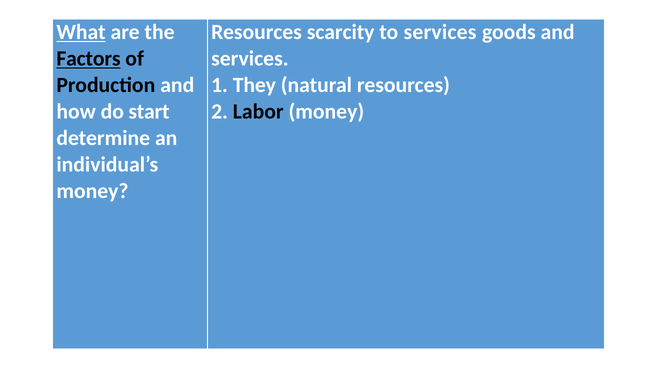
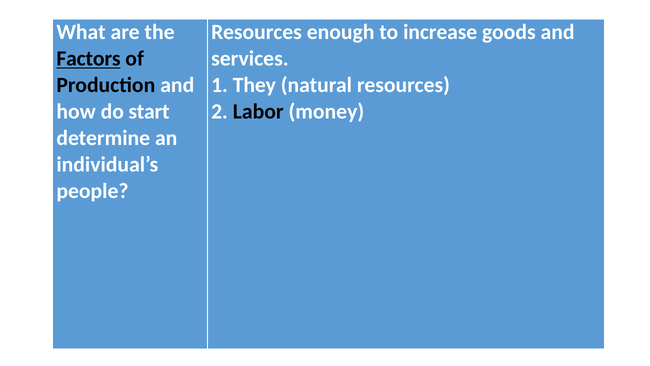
What underline: present -> none (81, 32)
scarcity: scarcity -> enough (341, 32)
to services: services -> increase (440, 32)
money: money -> people (92, 191)
